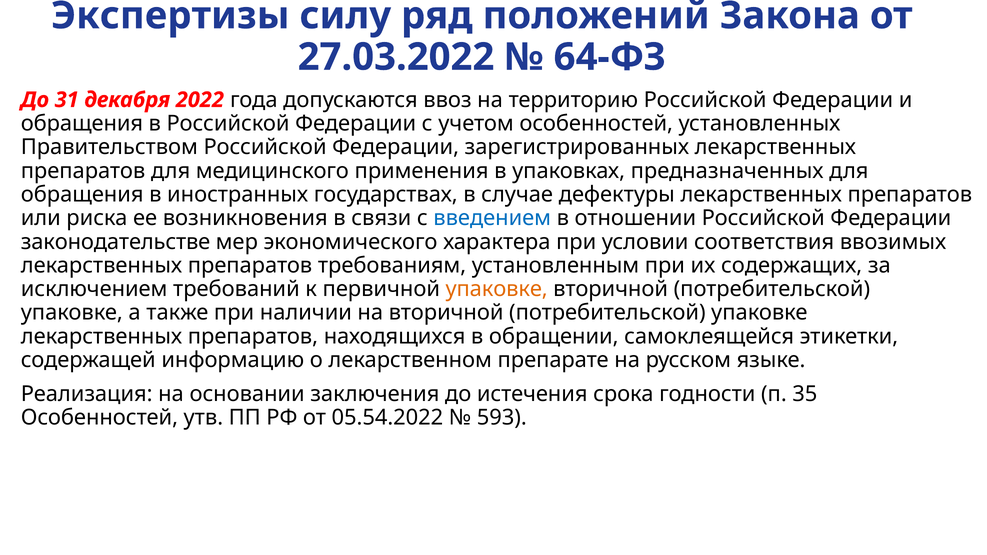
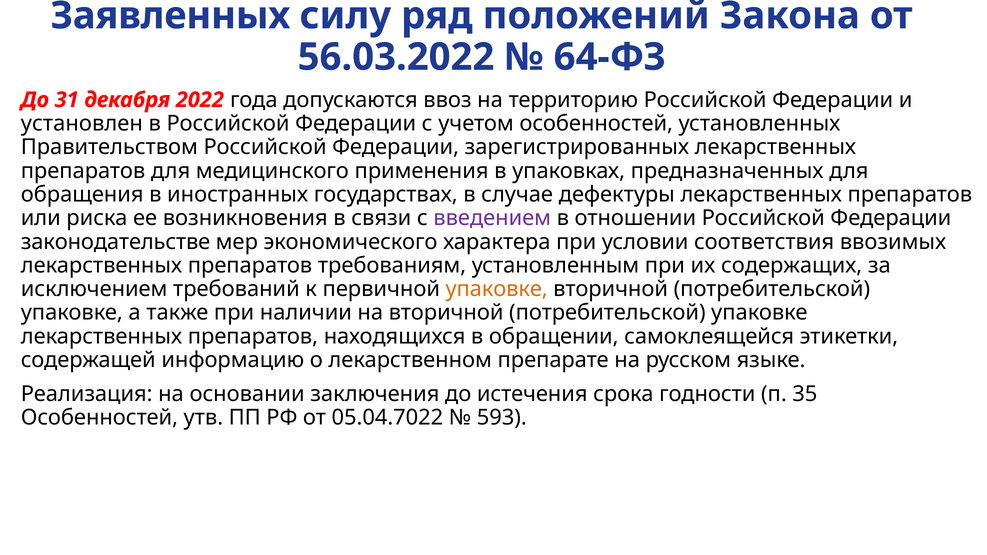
Экспертизы: Экспертизы -> Заявленных (170, 16)
27.03.2022: 27.03.2022 -> 56.03.2022 (396, 57)
обращения: обращения -> установлен (82, 124)
введением colour: blue -> purple (492, 218)
05.54.2022: 05.54.2022 -> 05.04.7022 (387, 418)
